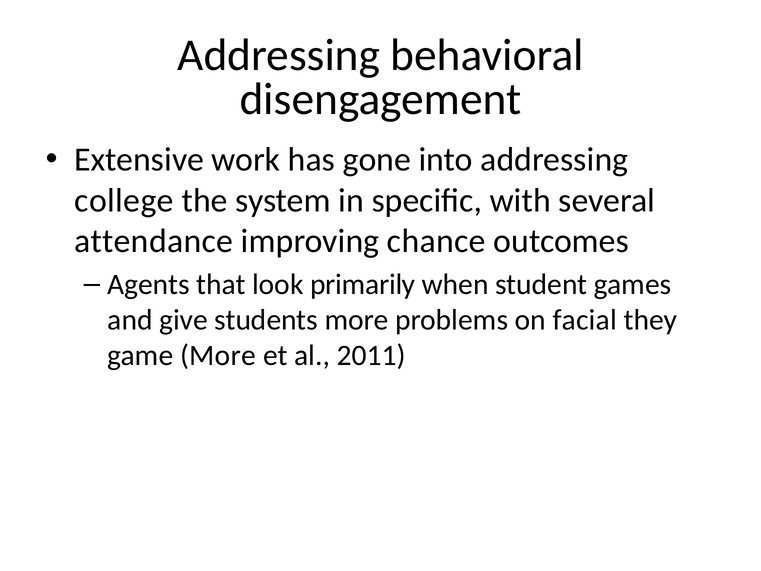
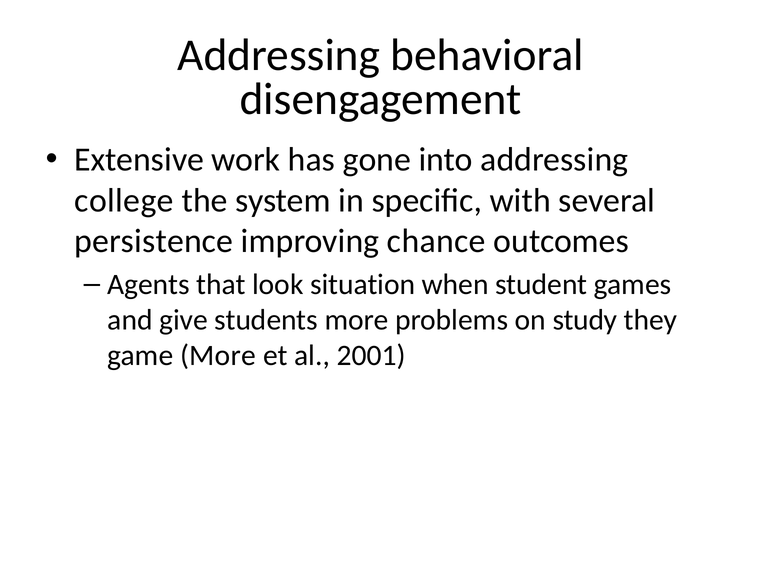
attendance: attendance -> persistence (154, 241)
primarily: primarily -> situation (363, 285)
facial: facial -> study (585, 320)
2011: 2011 -> 2001 (371, 355)
